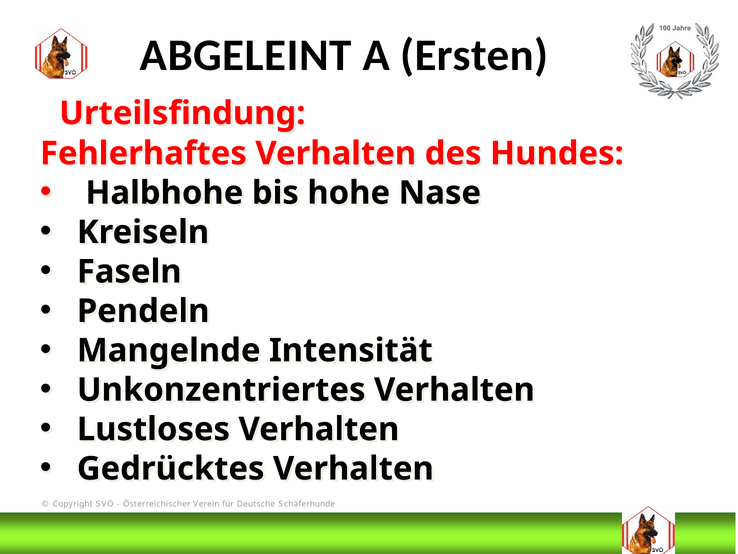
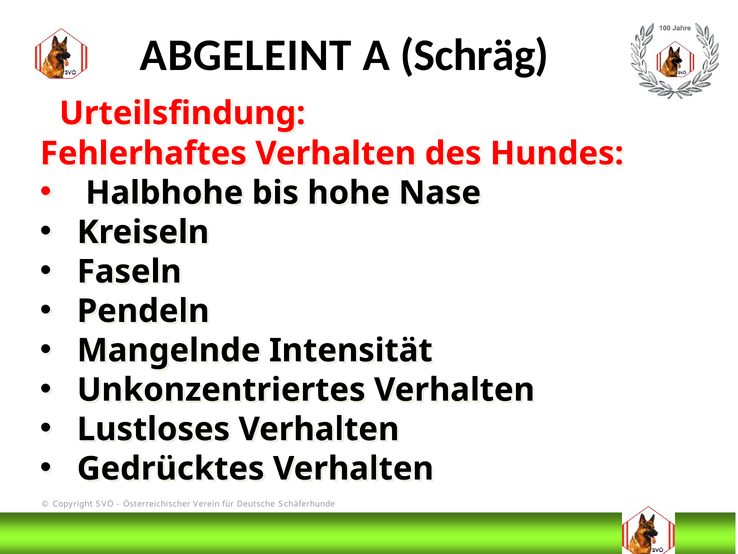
Ersten: Ersten -> Schräg (475, 55)
